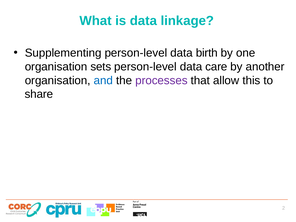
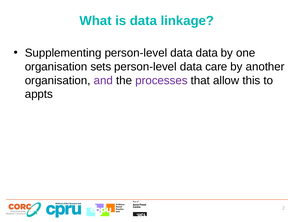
data birth: birth -> data (207, 53)
and colour: blue -> purple (103, 80)
share: share -> appts (39, 94)
